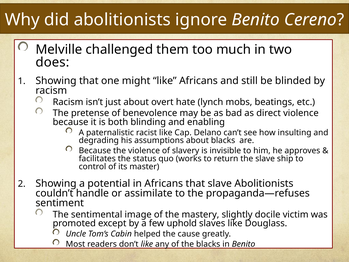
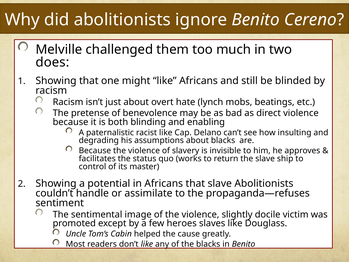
of the mastery: mastery -> violence (200, 214)
uphold: uphold -> heroes (182, 223)
